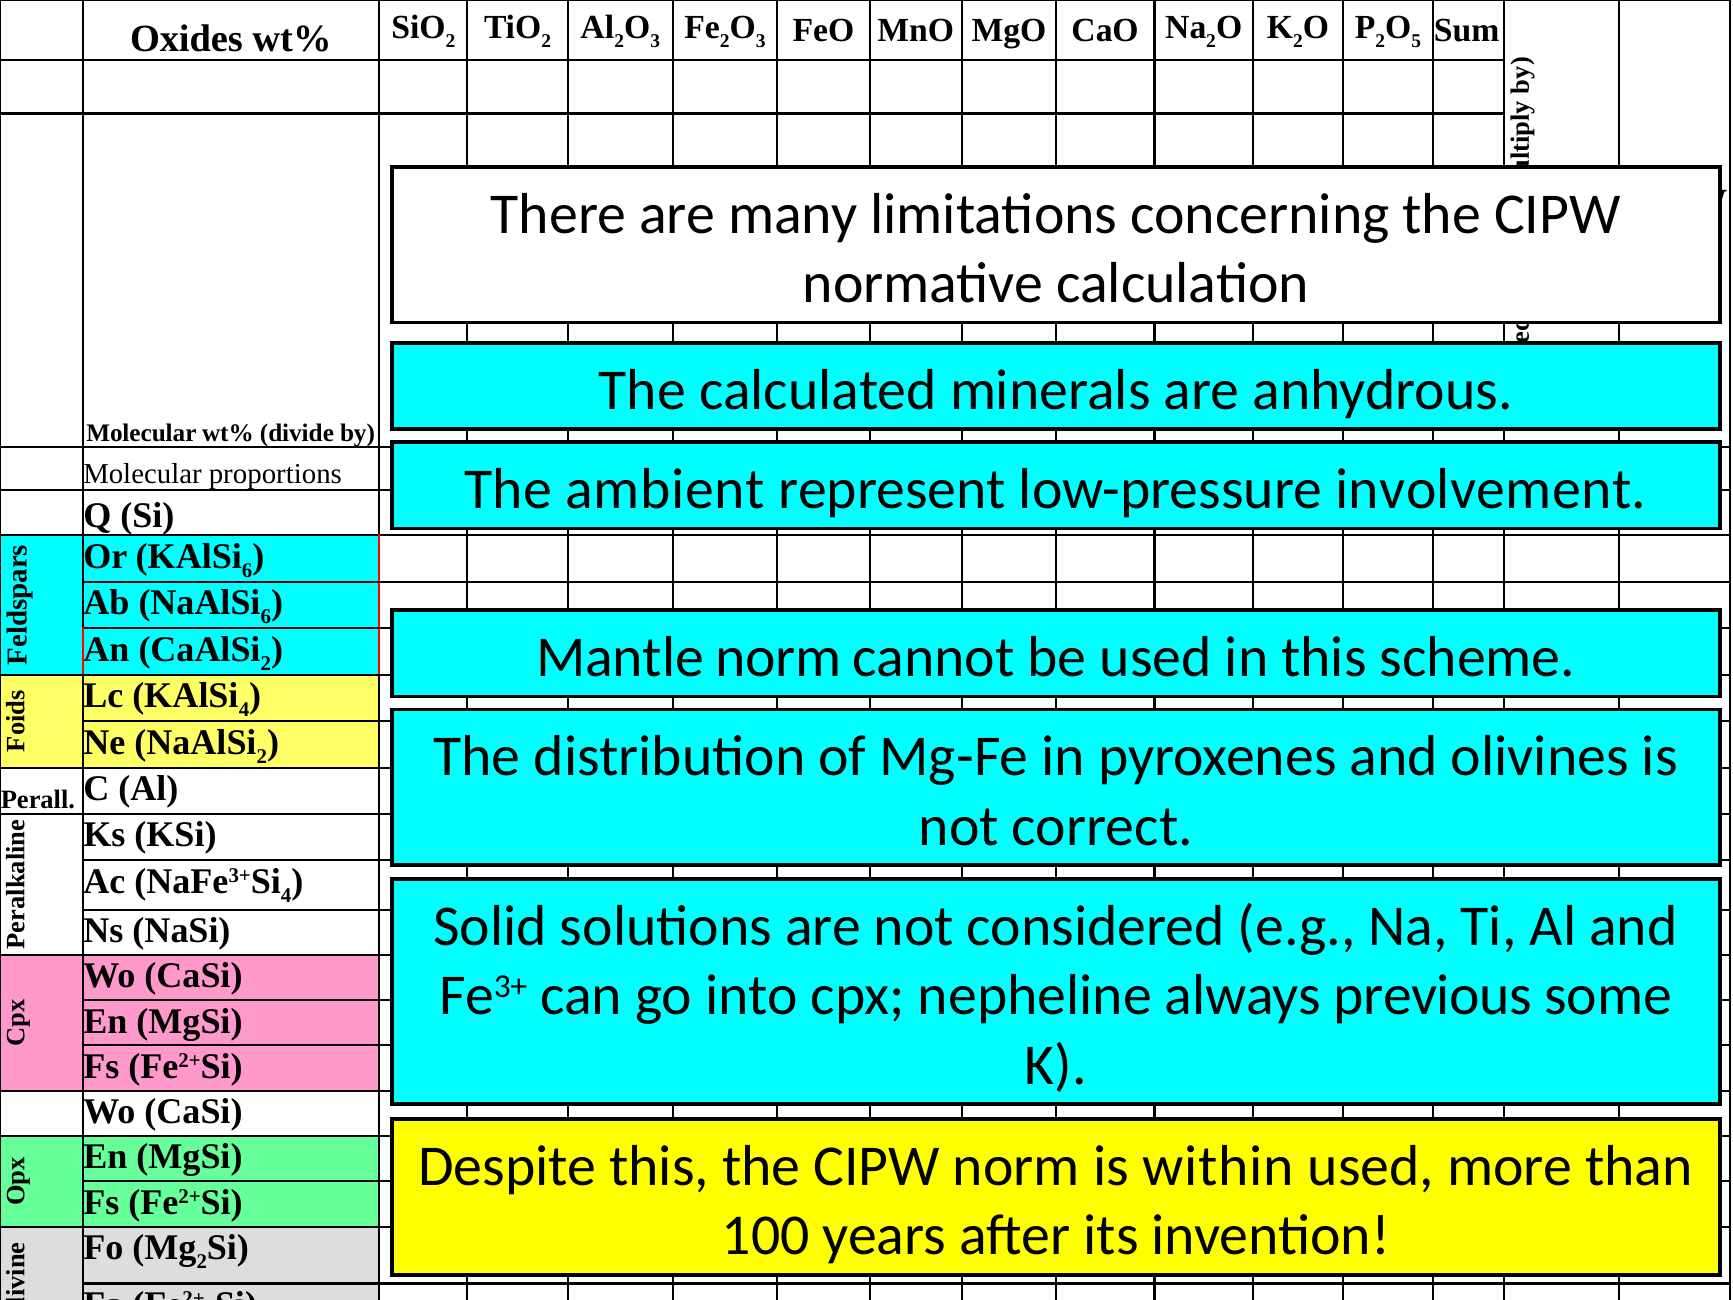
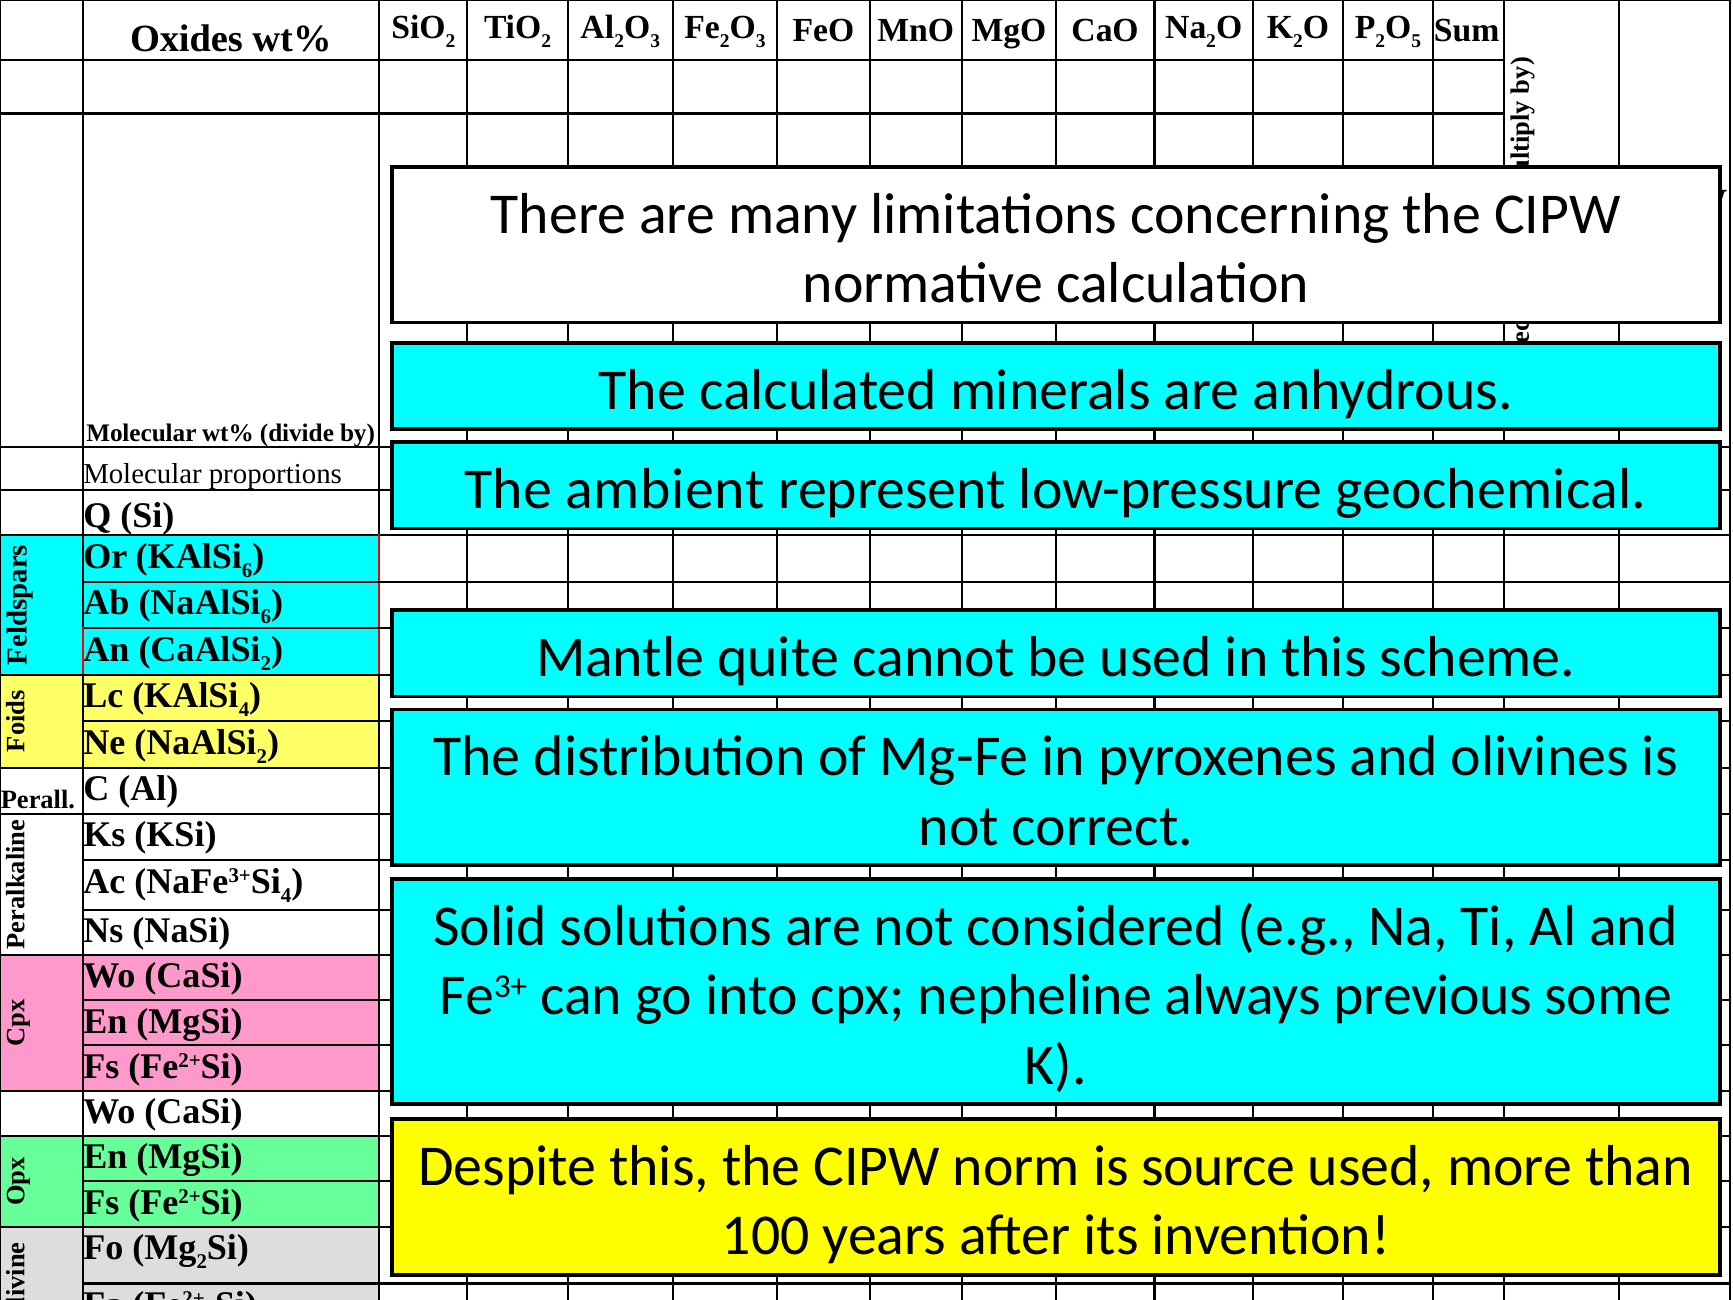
involvement: involvement -> geochemical (1491, 489)
Mantle norm: norm -> quite (778, 657)
within: within -> source (1219, 1166)
